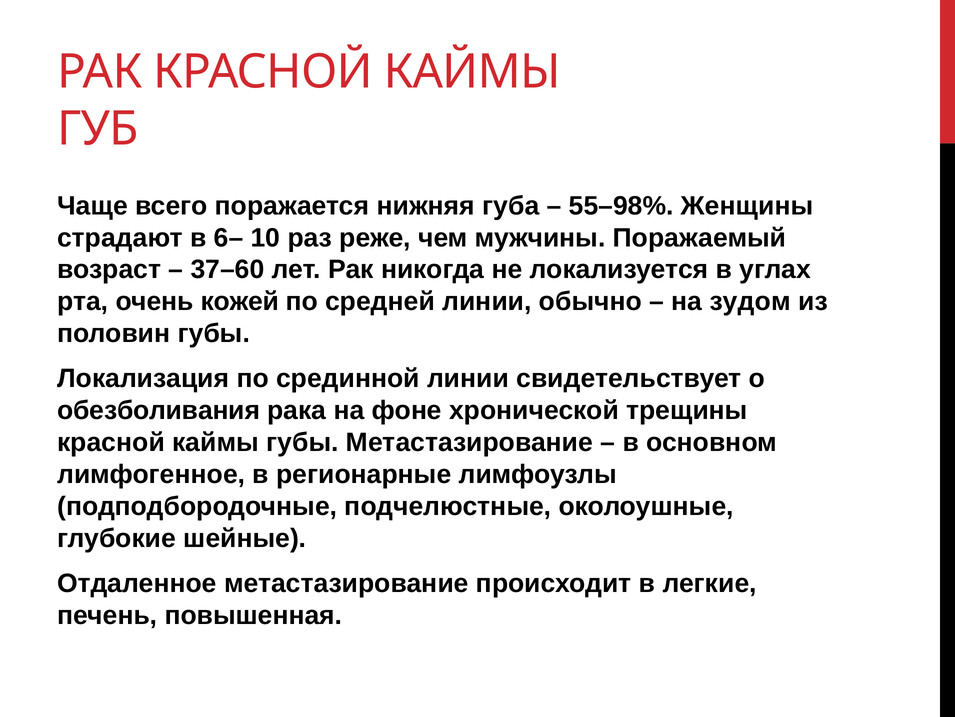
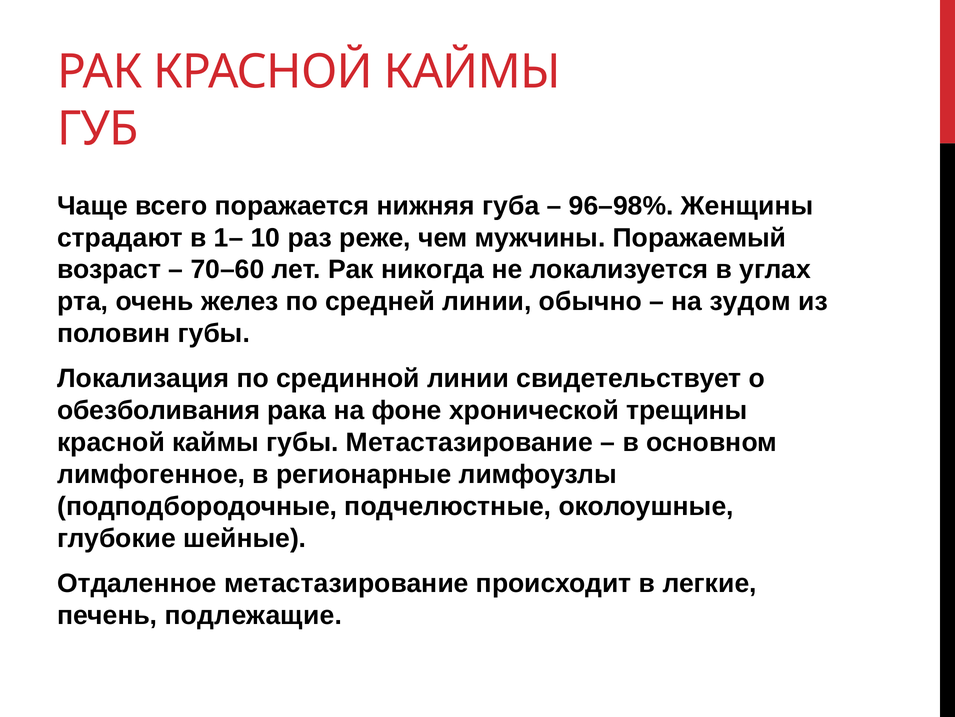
55–98%: 55–98% -> 96–98% (621, 206)
6–: 6– -> 1– (229, 238)
37–60: 37–60 -> 70–60 (228, 269)
кожей: кожей -> желез (240, 301)
повышенная: повышенная -> подлежащие (253, 615)
